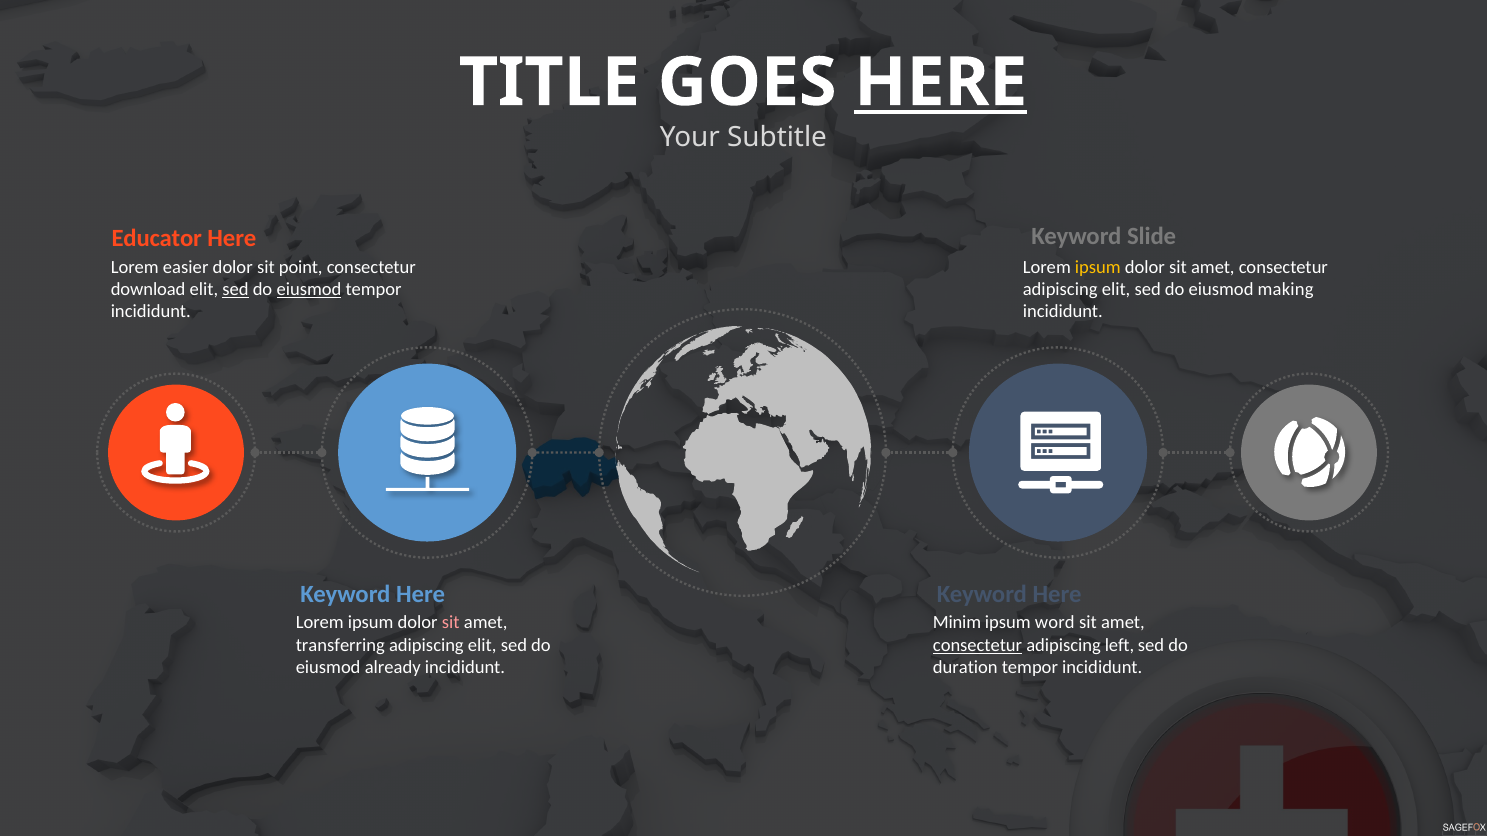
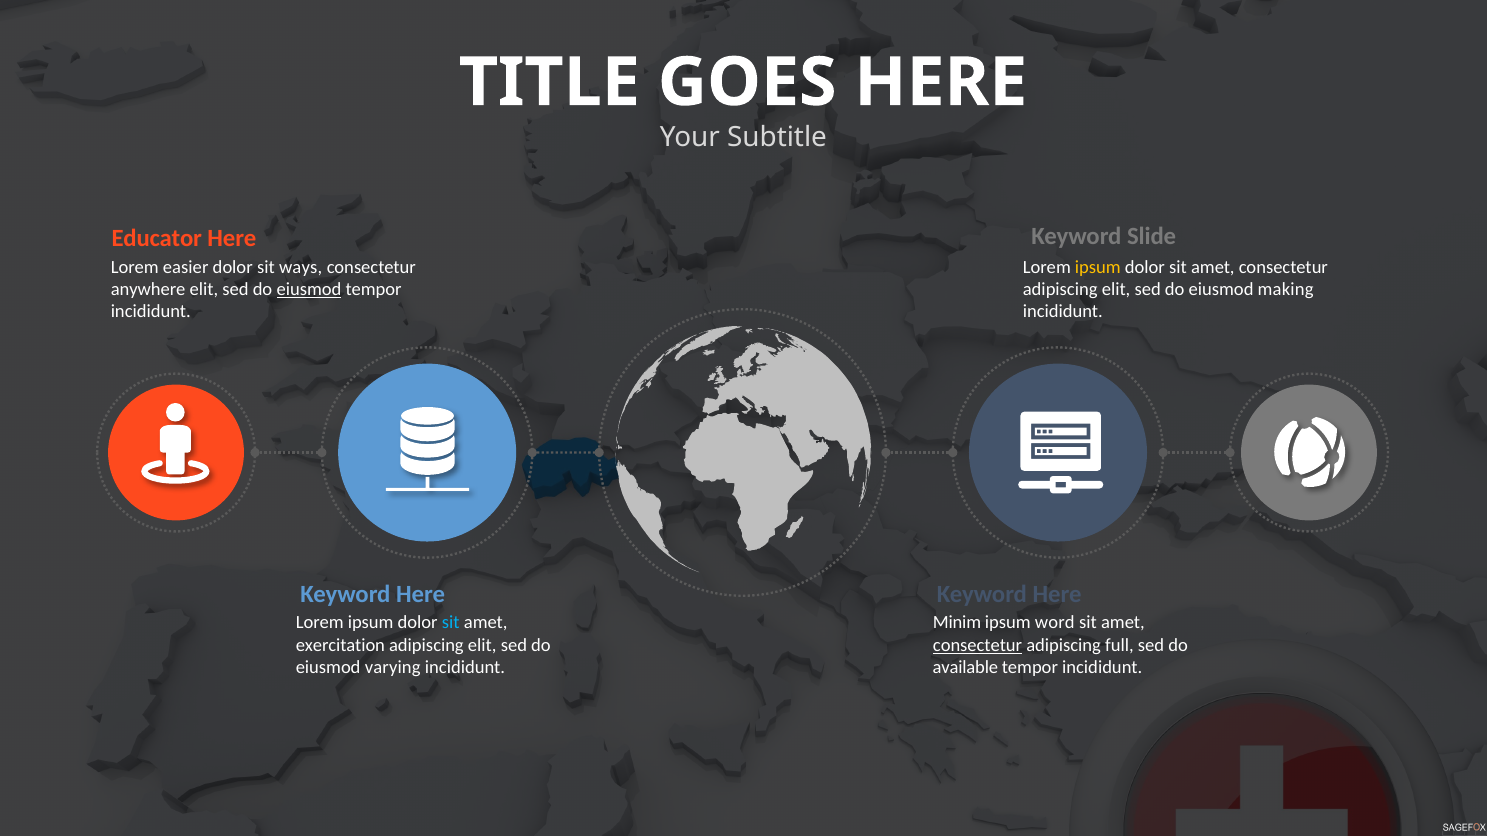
HERE underline: present -> none (941, 83)
point: point -> ways (301, 267)
download: download -> anywhere (148, 289)
sed underline: present -> none (236, 289)
sit colour: pink -> light blue (451, 623)
transferring: transferring -> exercitation (340, 645)
left: left -> full (1119, 645)
already: already -> varying (393, 668)
duration: duration -> available (965, 668)
